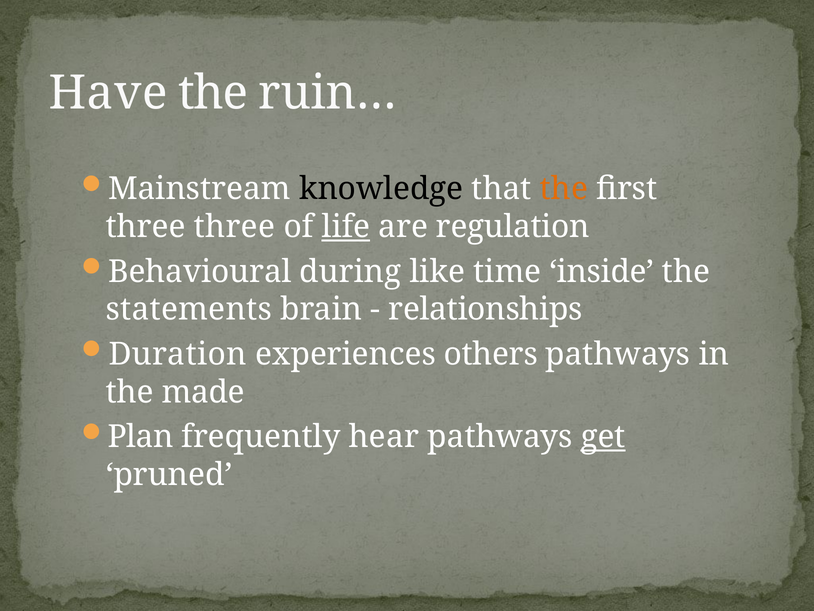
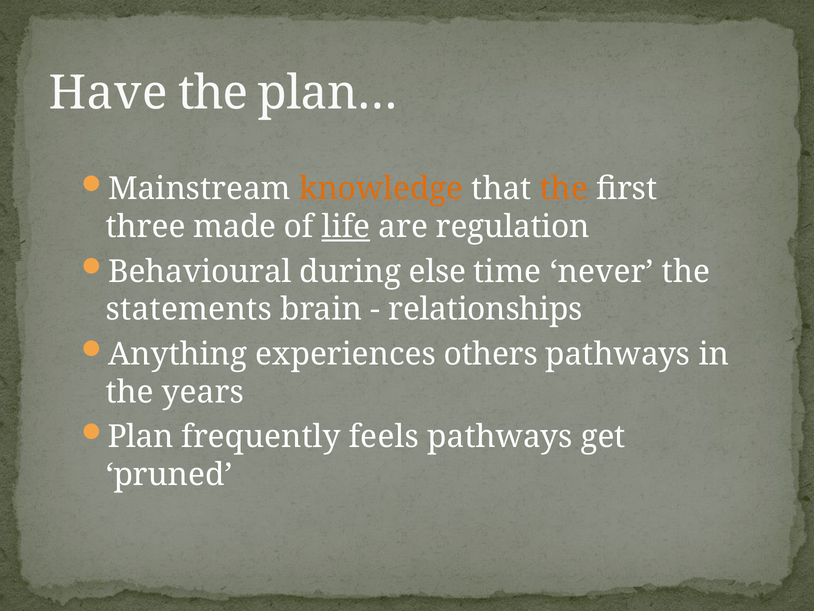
ruin…: ruin… -> plan… (328, 93)
knowledge colour: black -> orange (381, 189)
three three: three -> made (235, 227)
like: like -> else (438, 271)
inside: inside -> never (602, 271)
Duration: Duration -> Anything (178, 354)
made: made -> years (203, 392)
hear: hear -> feels (384, 437)
get underline: present -> none (603, 437)
